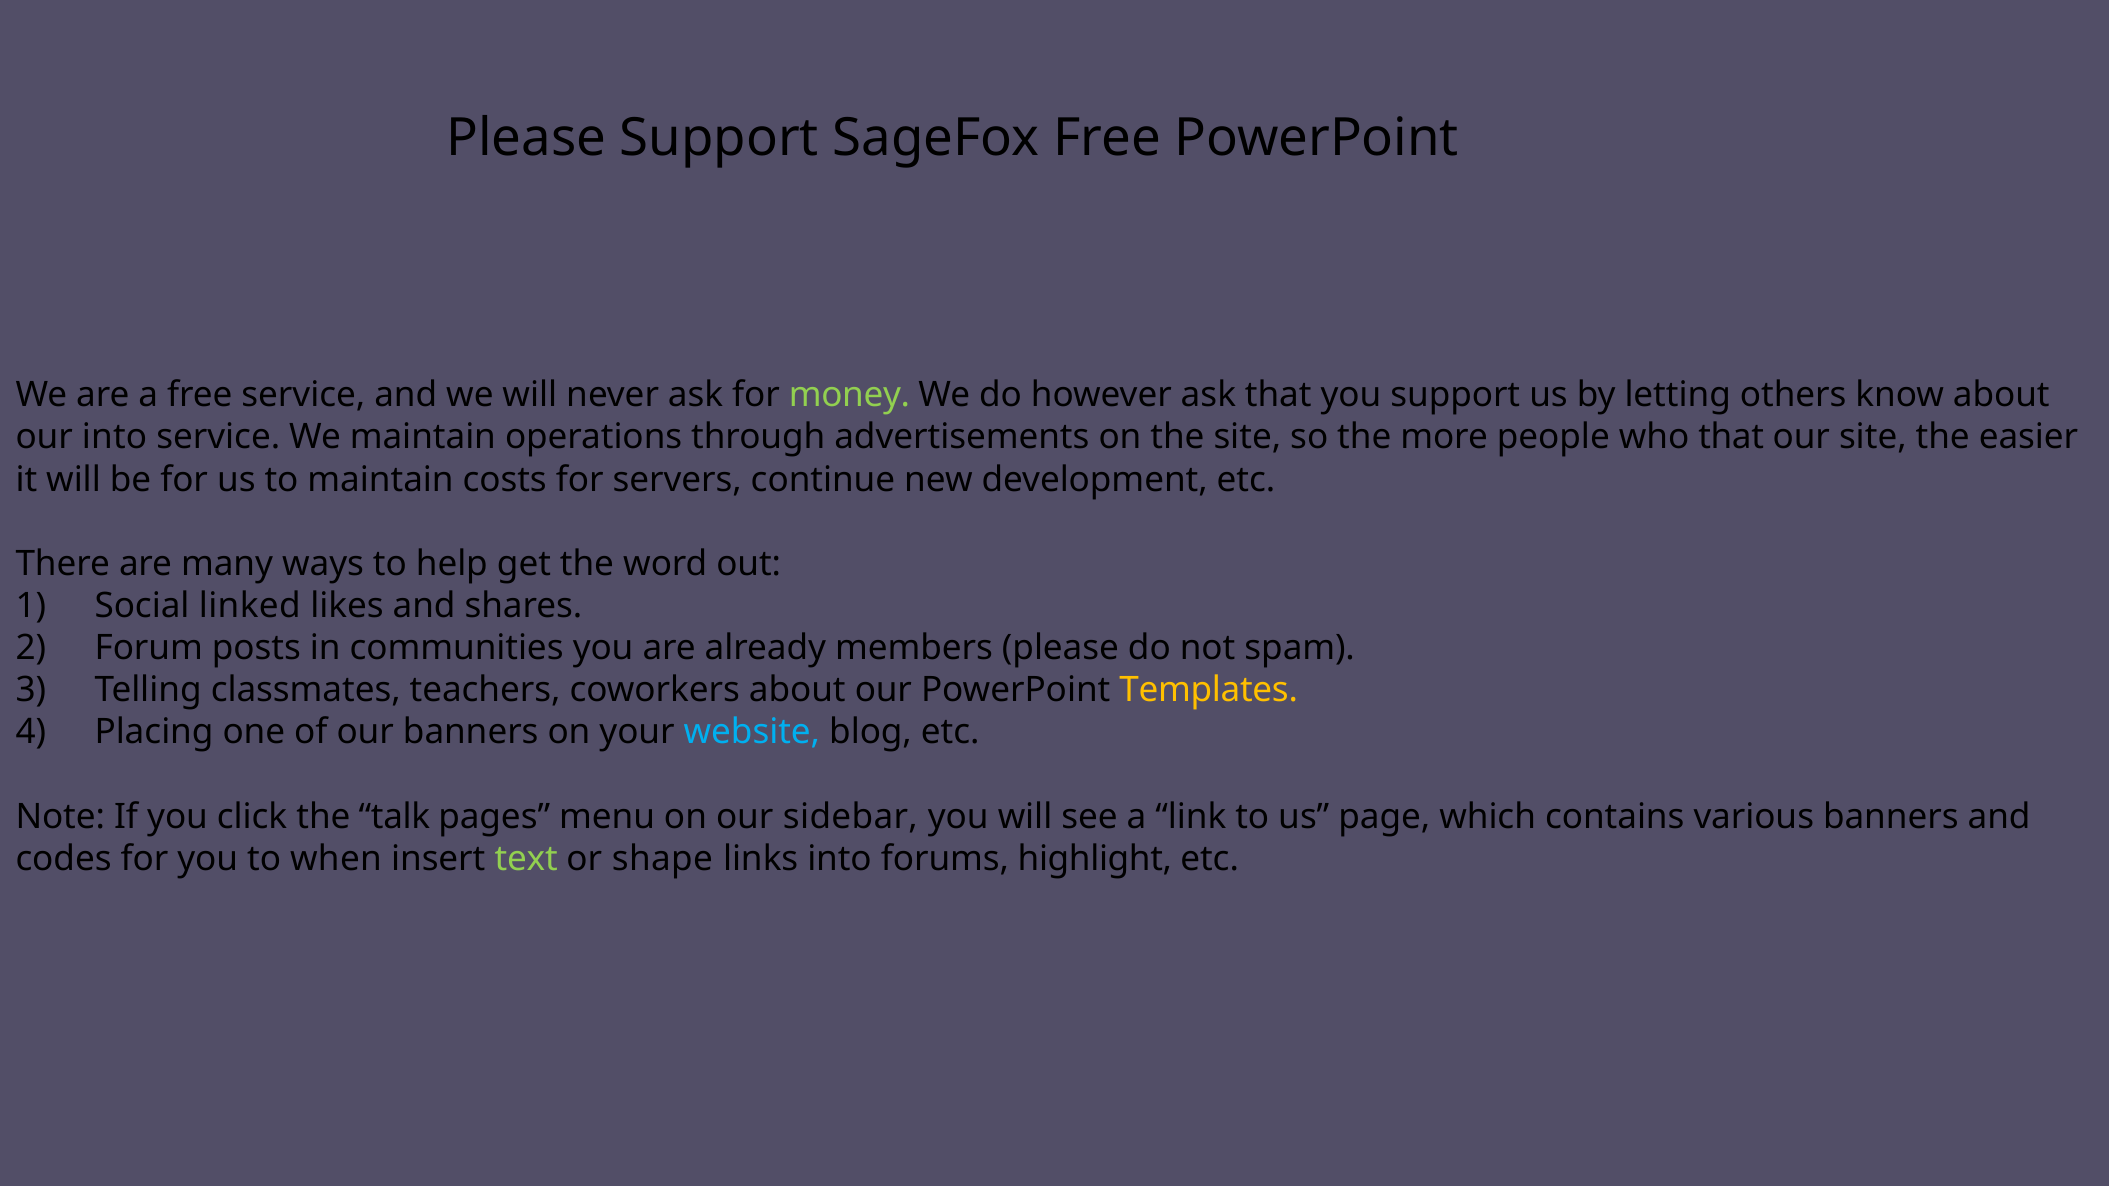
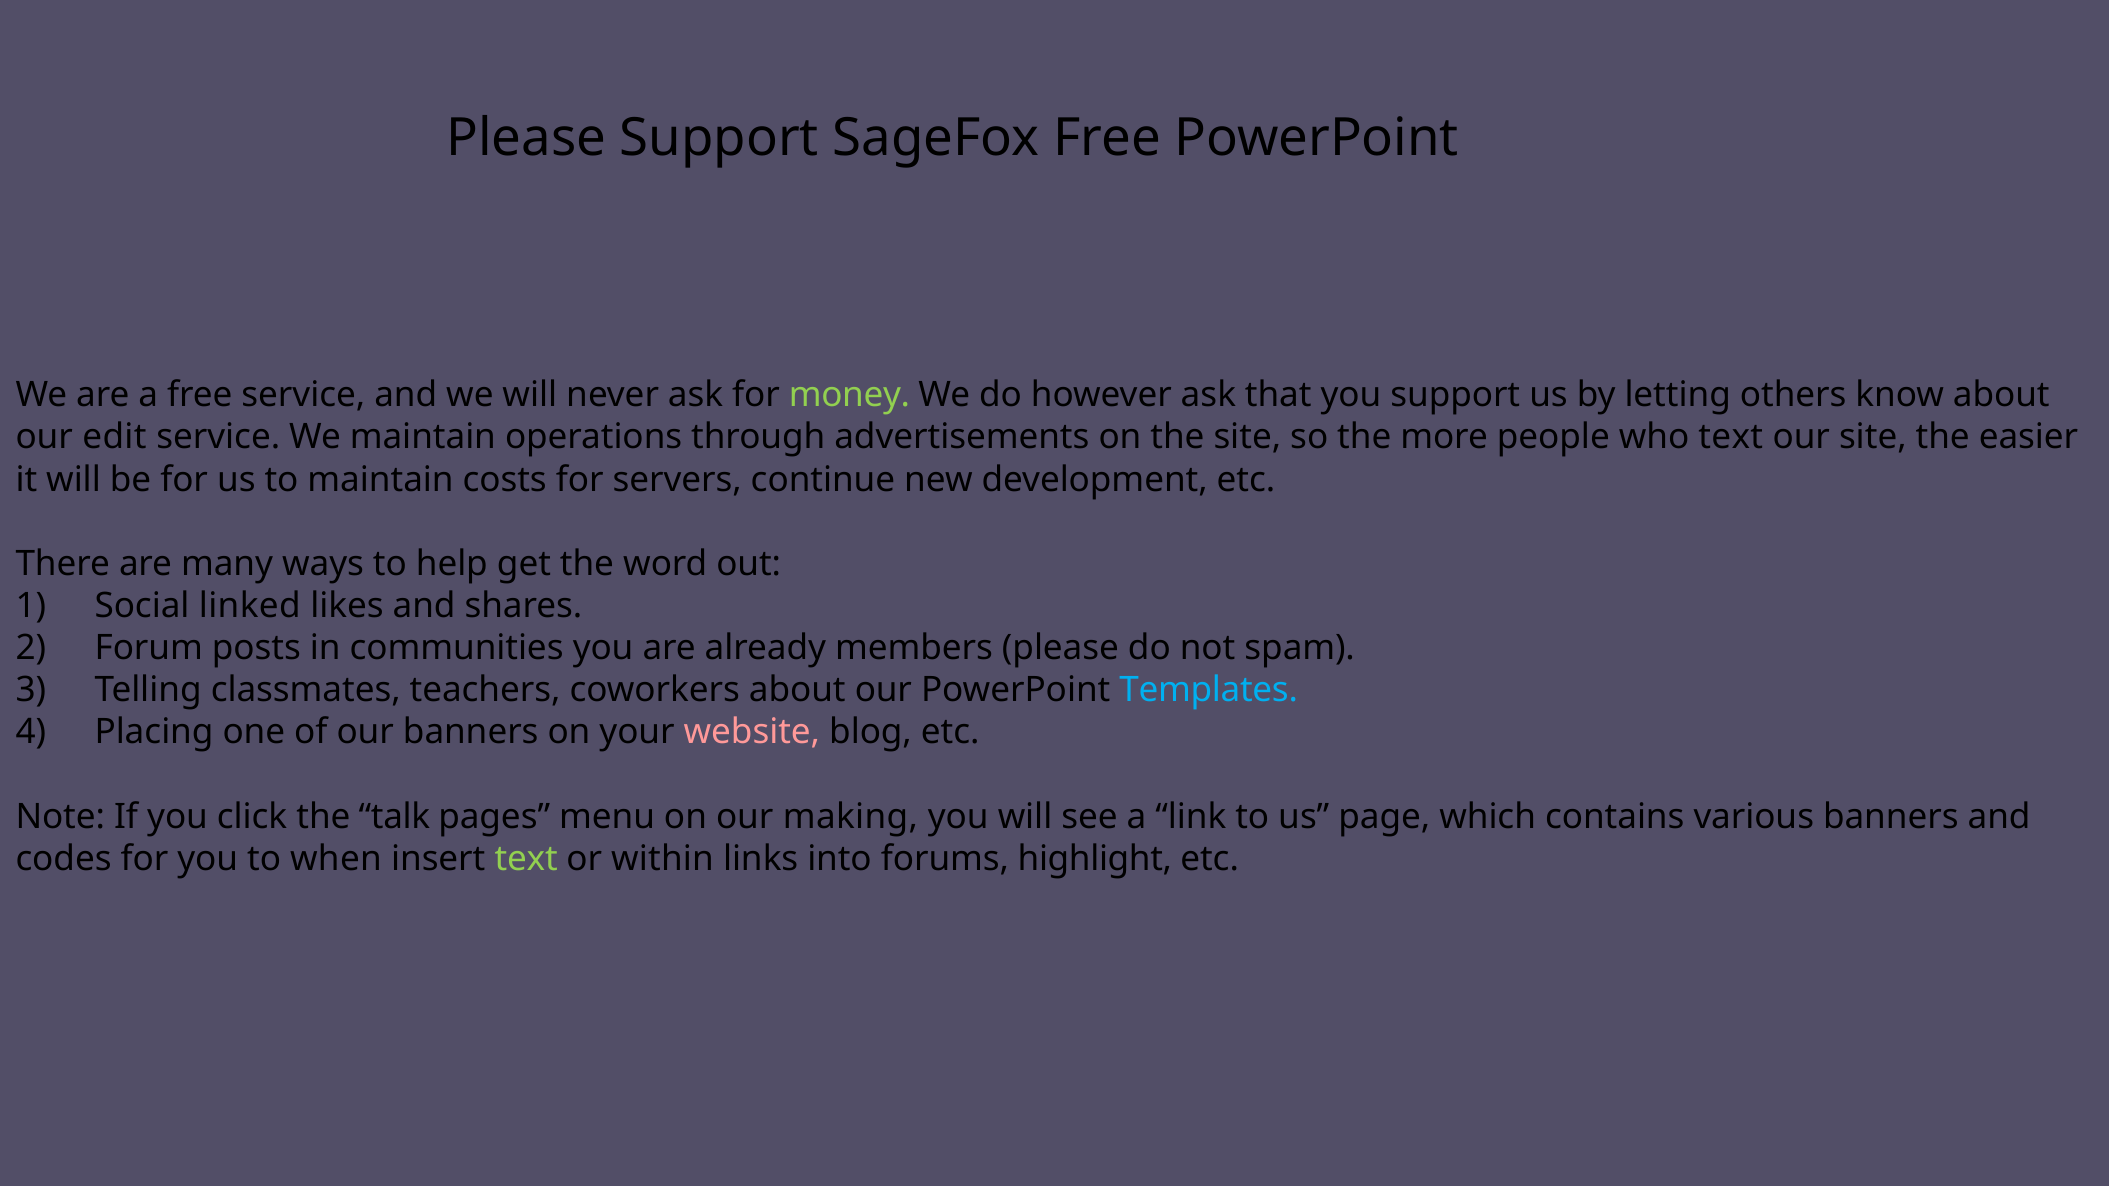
our into: into -> edit (114, 437)
who that: that -> text (1731, 437)
Templates colour: yellow -> light blue (1209, 690)
website colour: light blue -> pink (752, 733)
sidebar: sidebar -> making (850, 817)
shape: shape -> within (662, 859)
